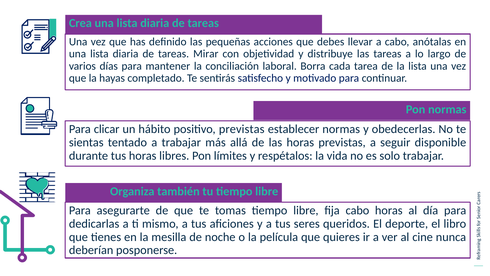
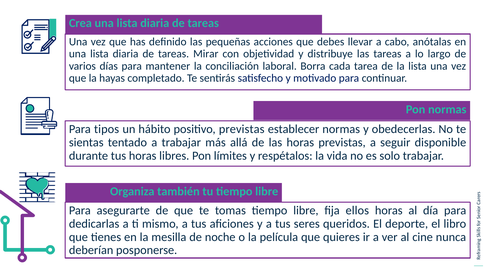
clicar: clicar -> tipos (107, 129)
fija cabo: cabo -> ellos (357, 210)
